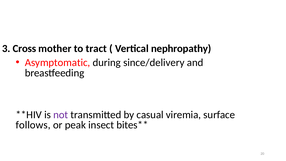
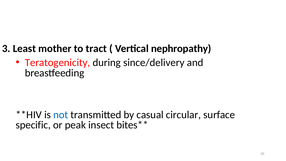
Cross: Cross -> Least (24, 49)
Asymptomatic: Asymptomatic -> Teratogenicity (58, 63)
not colour: purple -> blue (61, 115)
viremia: viremia -> circular (183, 115)
follows: follows -> specific (33, 125)
